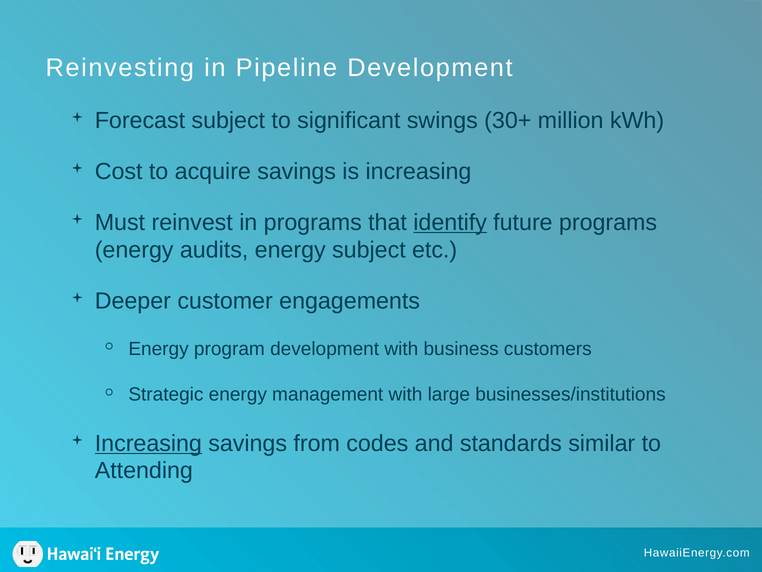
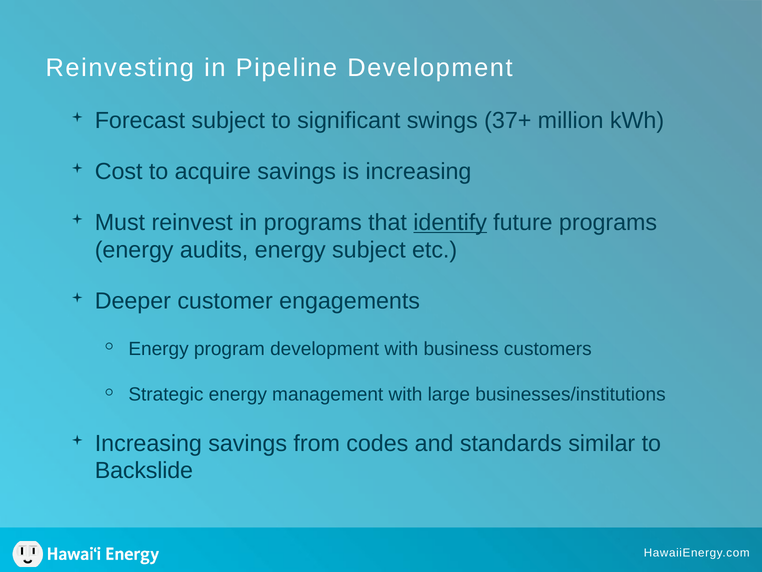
30+: 30+ -> 37+ (508, 120)
Increasing underline: present -> none (148, 443)
Attending: Attending -> Backslide (144, 470)
